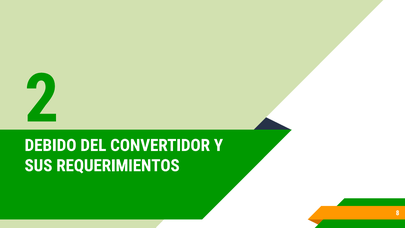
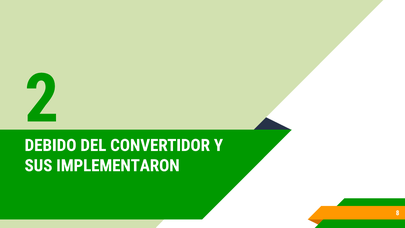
REQUERIMIENTOS: REQUERIMIENTOS -> IMPLEMENTARON (118, 166)
